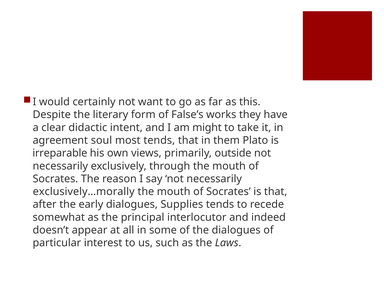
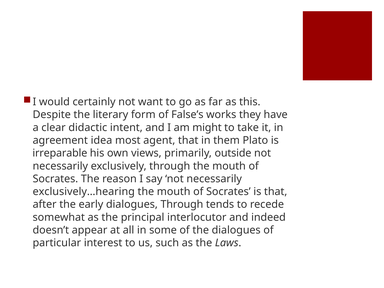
soul: soul -> idea (101, 140)
most tends: tends -> agent (159, 140)
exclusively…morally: exclusively…morally -> exclusively…hearing (84, 192)
dialogues Supplies: Supplies -> Through (182, 204)
